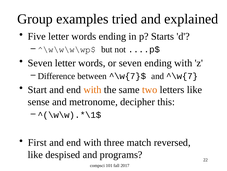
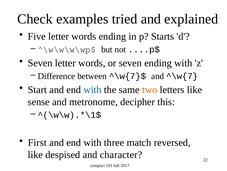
Group: Group -> Check (35, 19)
with colour: orange -> blue (93, 89)
programs: programs -> character (121, 154)
